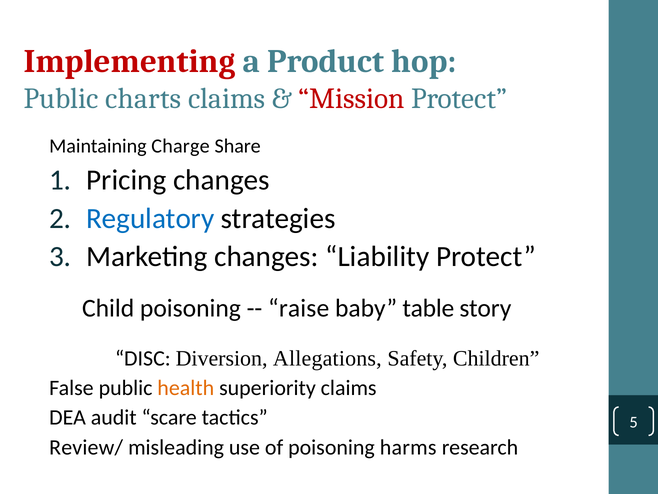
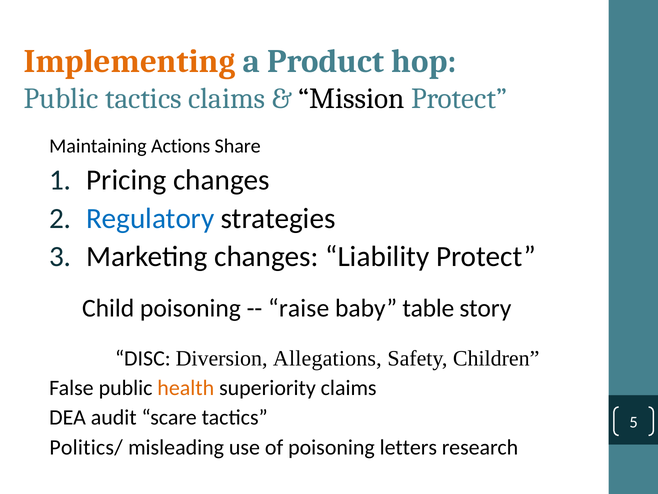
Implementing colour: red -> orange (130, 61)
Public charts: charts -> tactics (143, 98)
Mission colour: red -> black (352, 98)
Charge: Charge -> Actions (181, 146)
Review/: Review/ -> Politics/ (86, 447)
harms: harms -> letters (408, 447)
